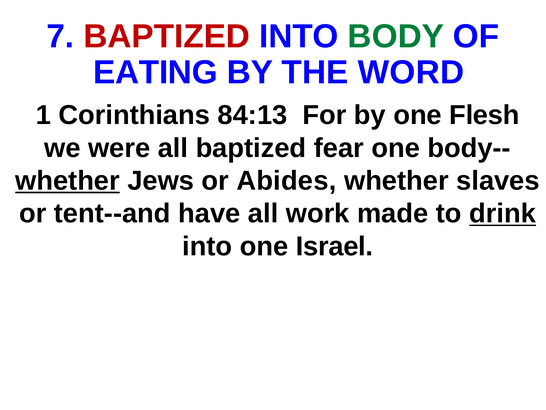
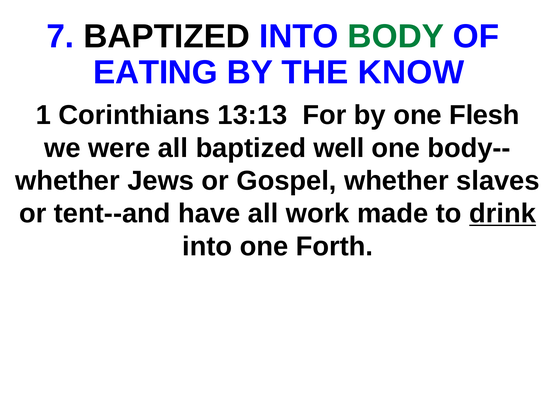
BAPTIZED colour: red -> black (167, 36)
WORD: WORD -> KNOW (411, 72)
84:13: 84:13 -> 13:13 (252, 115)
fear: fear -> well (339, 148)
whether underline: present -> none (68, 181)
Abides: Abides -> Gospel (286, 181)
Israel: Israel -> Forth (334, 246)
